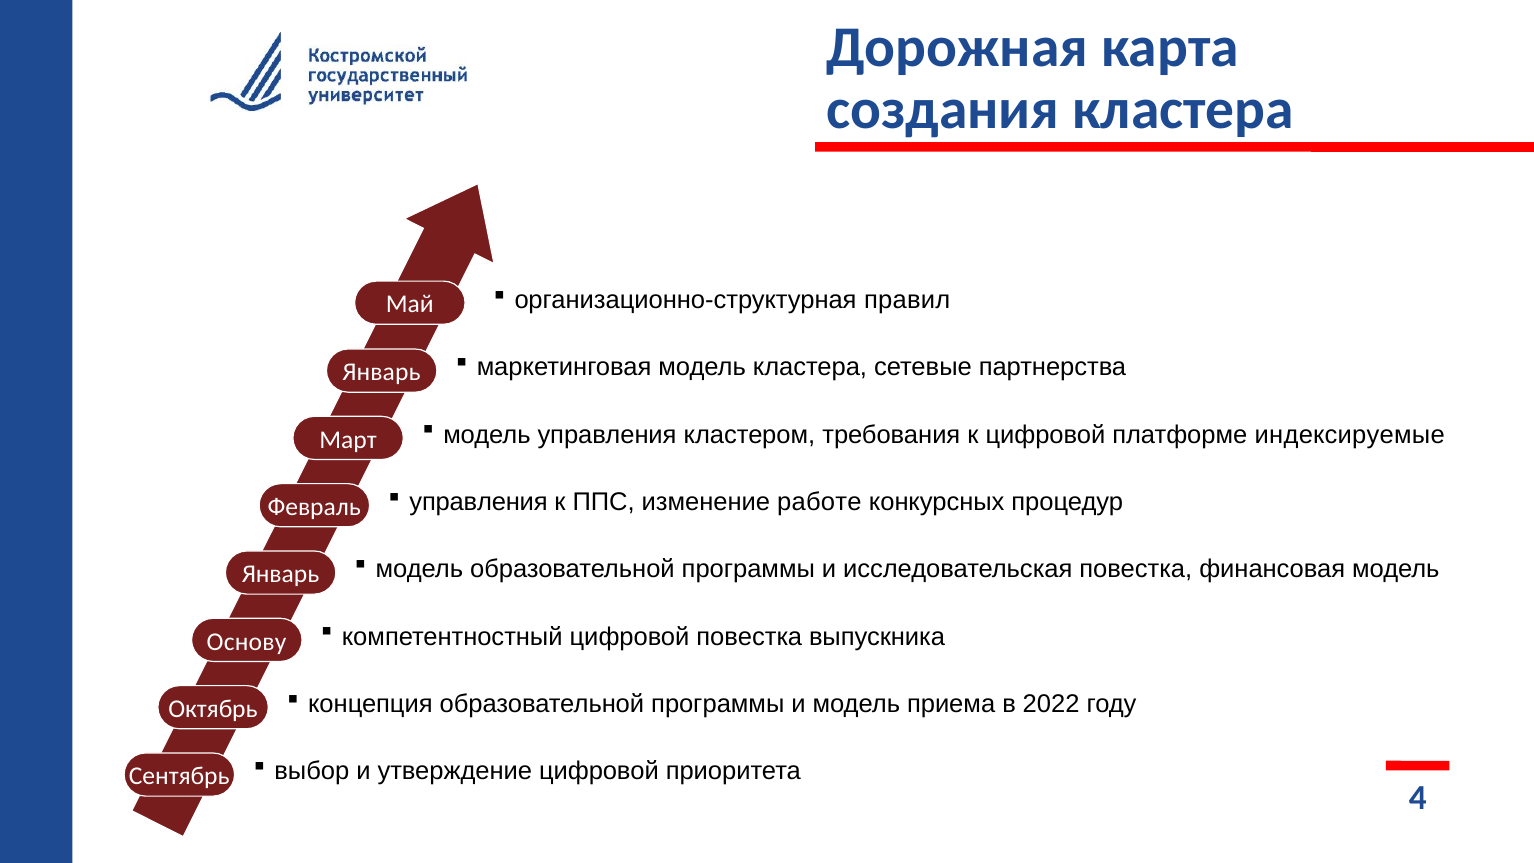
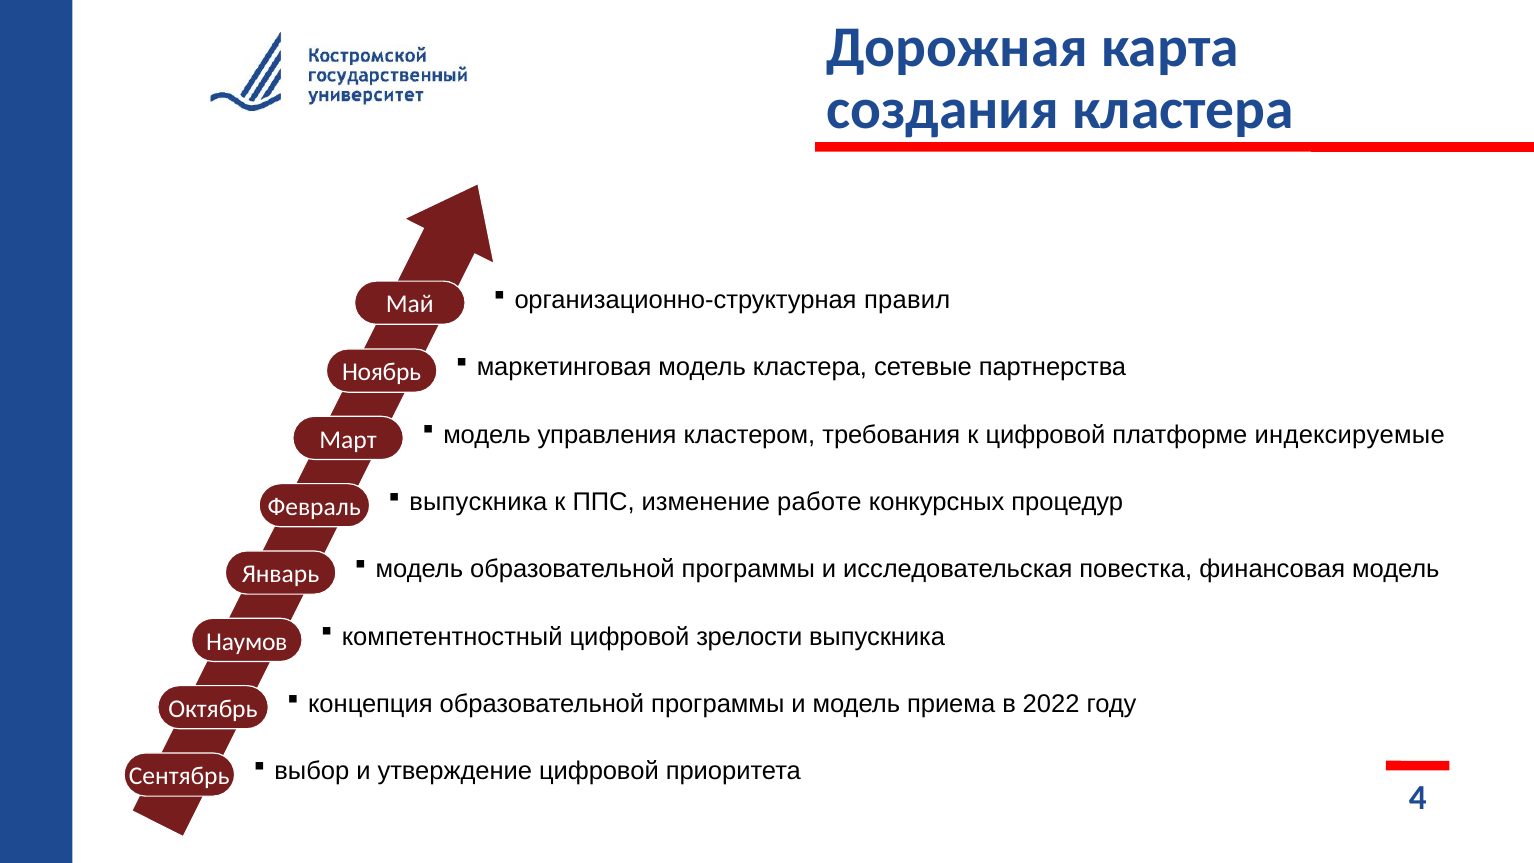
Январь: Январь -> Ноябрь (382, 372)
управления: управления -> выпускника (478, 502)
цифровой повестка: повестка -> зрелости (749, 637)
Основу: Основу -> Наумов (247, 642)
